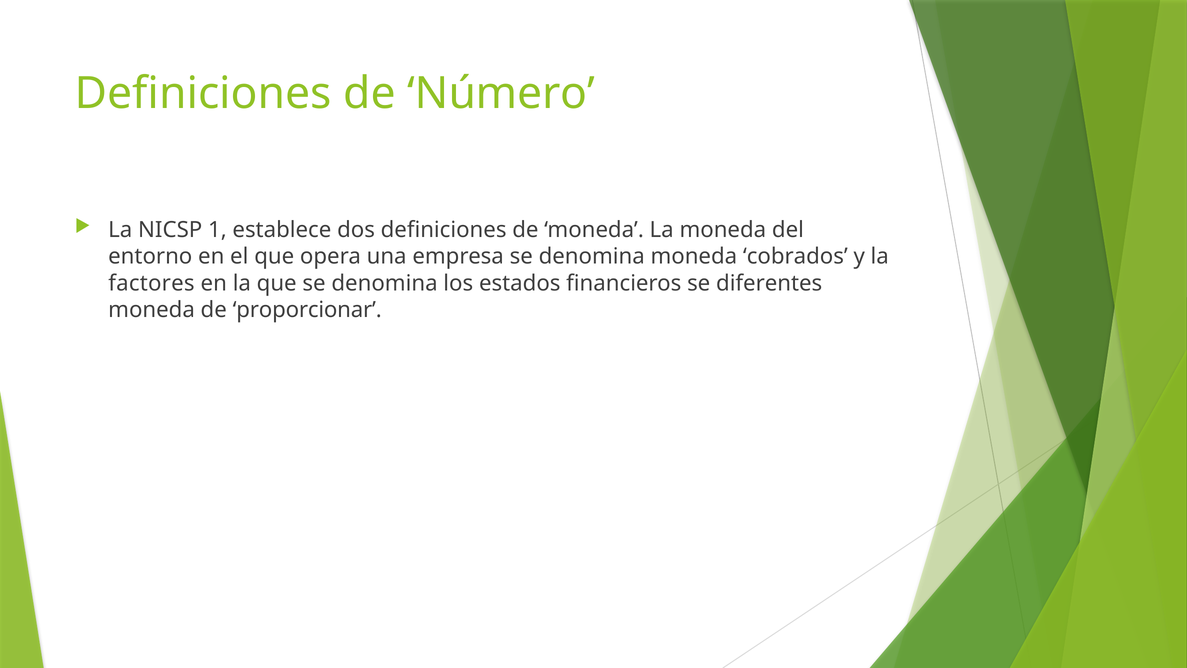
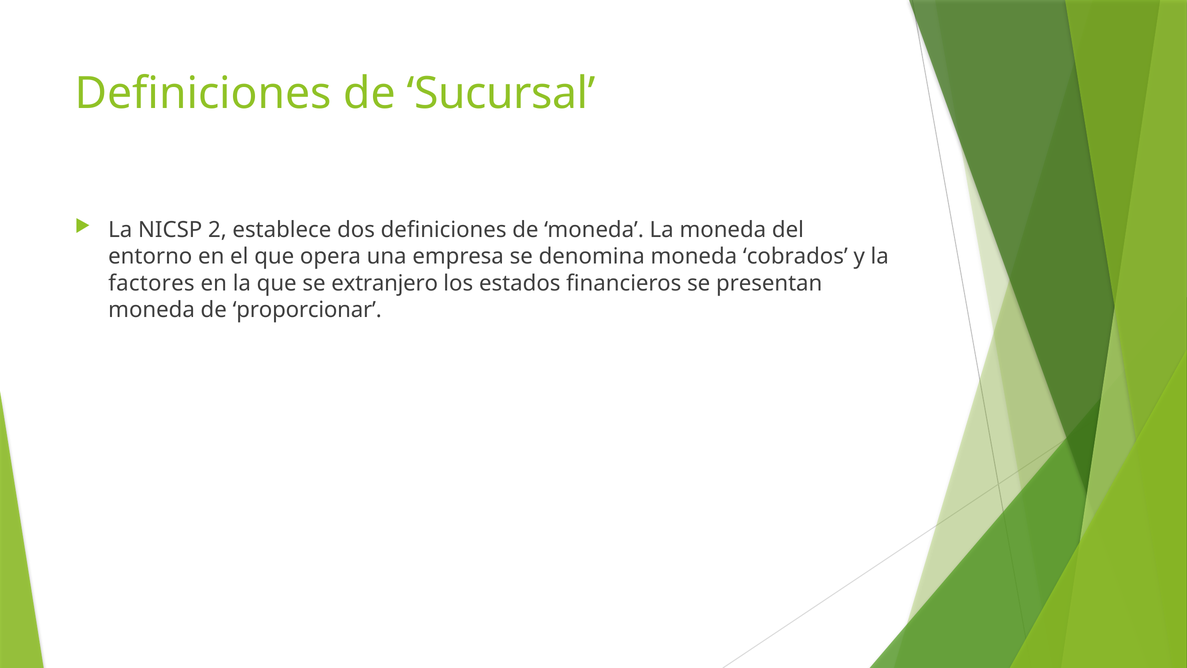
Número: Número -> Sucursal (501, 94)
1: 1 -> 2 (217, 230)
que se denomina: denomina -> extranjero (385, 283)
diferentes: diferentes -> presentan (769, 283)
